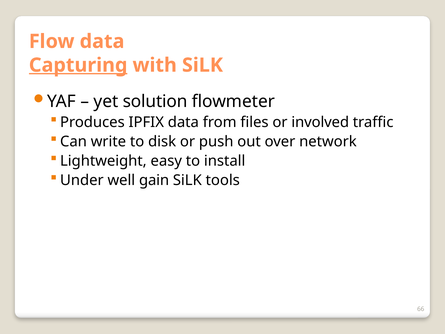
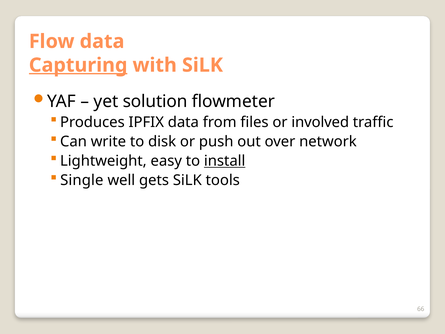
install underline: none -> present (225, 161)
Under: Under -> Single (82, 180)
gain: gain -> gets (154, 180)
